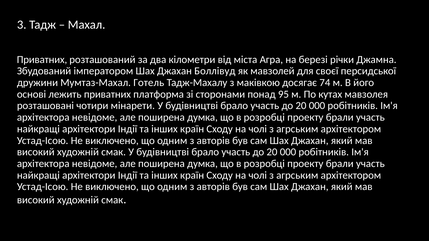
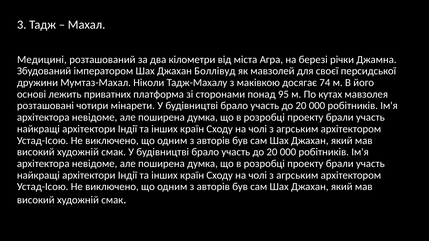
Приватних: Приватних -> Медицині (42, 60)
Готель: Готель -> Ніколи (149, 83)
